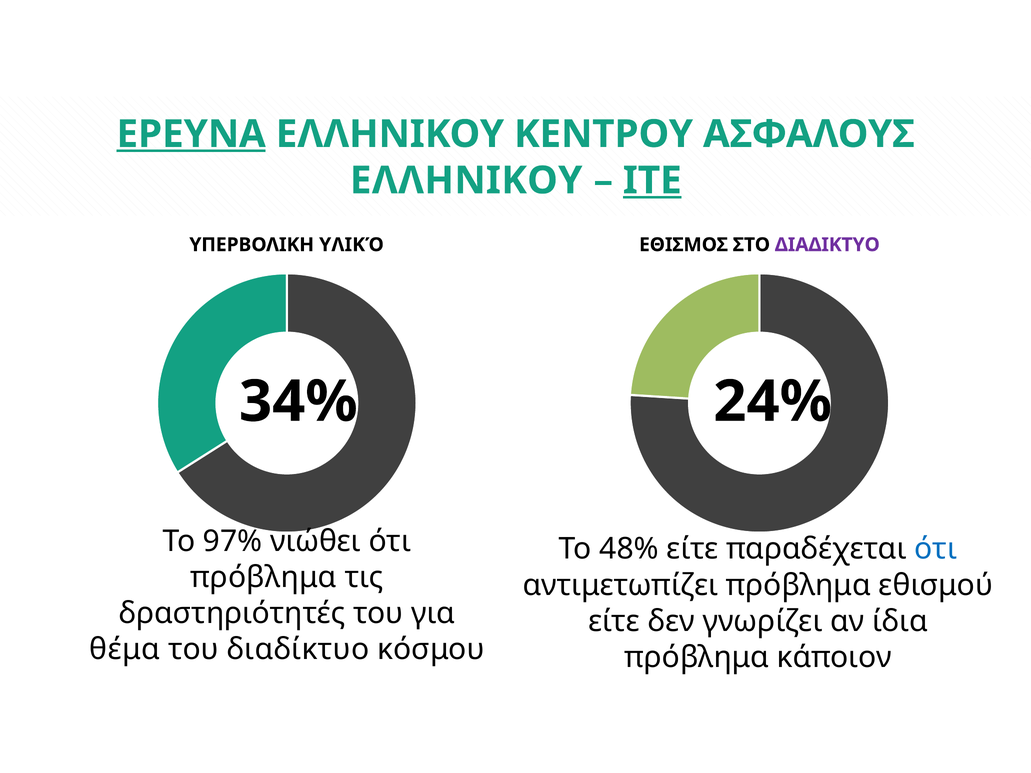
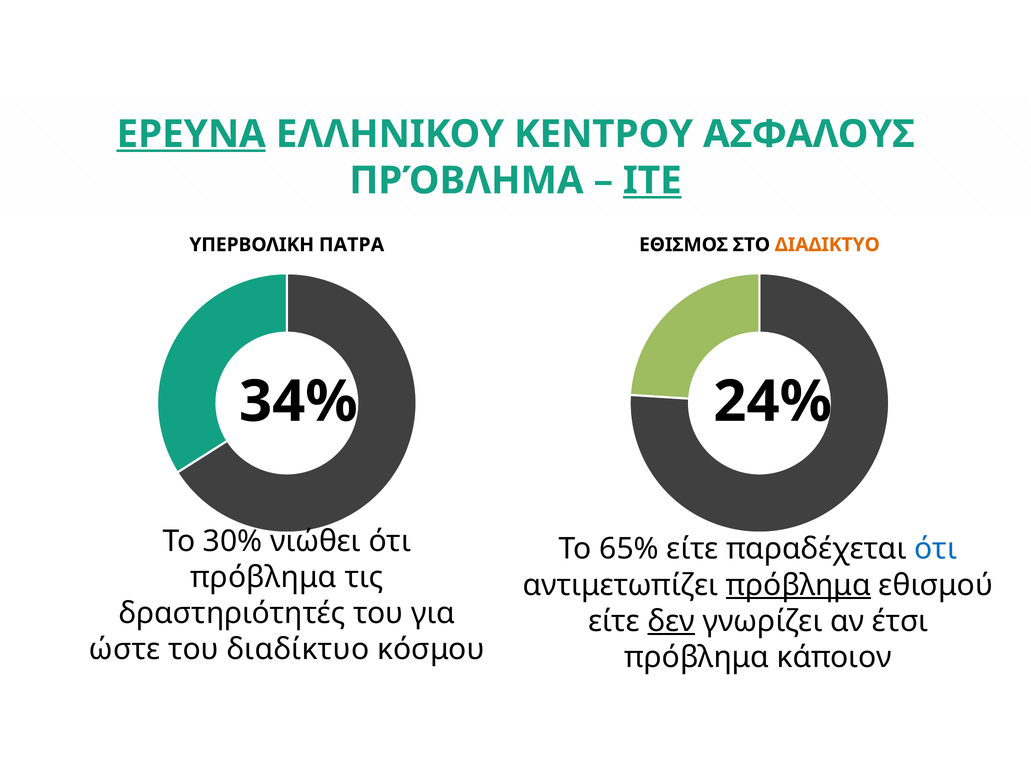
ΕΛΛΗΝΙΚΟΥ: ΕΛΛΗΝΙΚΟΥ -> ΠΡΌΒΛΗΜΑ (466, 181)
ΥΛΙΚΌ: ΥΛΙΚΌ -> ΠΑΤΡΑ (352, 245)
ΔΙΑΔΙΚΤΥΟ colour: purple -> orange (827, 245)
97%: 97% -> 30% (233, 541)
48%: 48% -> 65% (629, 549)
πρόβλημα underline: none -> present (798, 585)
δεν underline: none -> present (671, 621)
ίδια: ίδια -> έτσι (900, 621)
θέμα: θέμα -> ώστε (125, 650)
